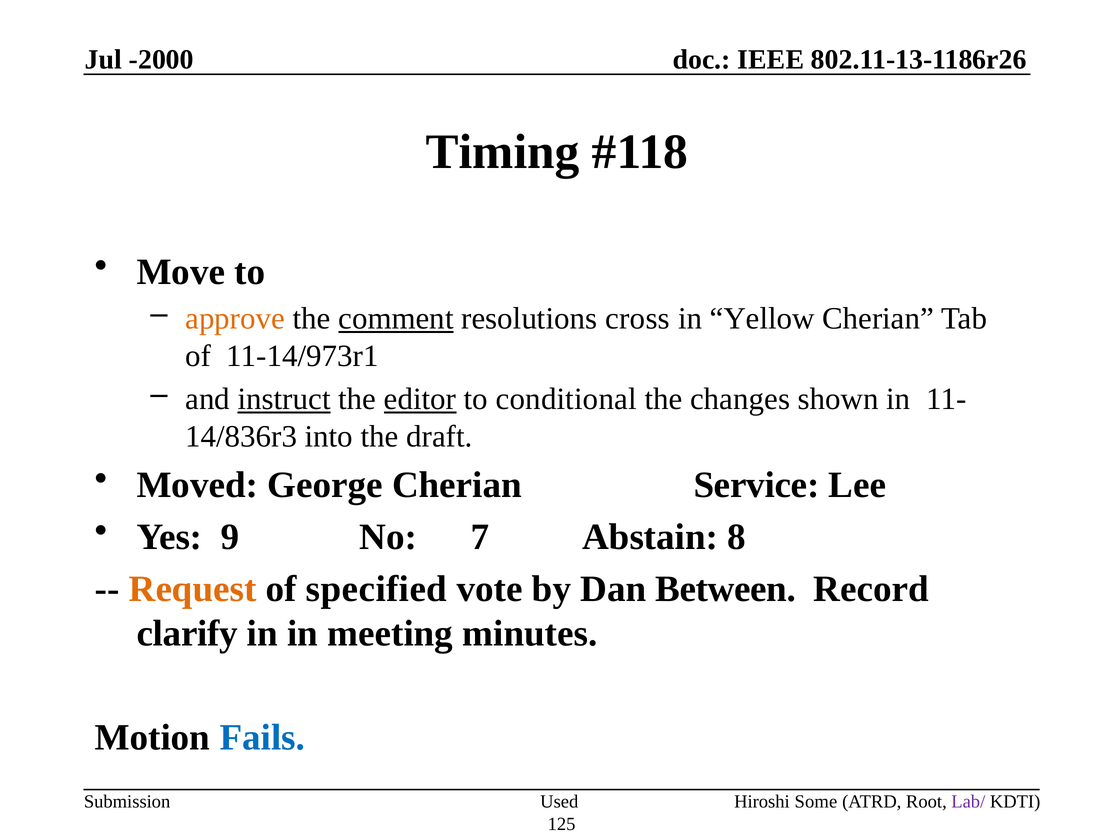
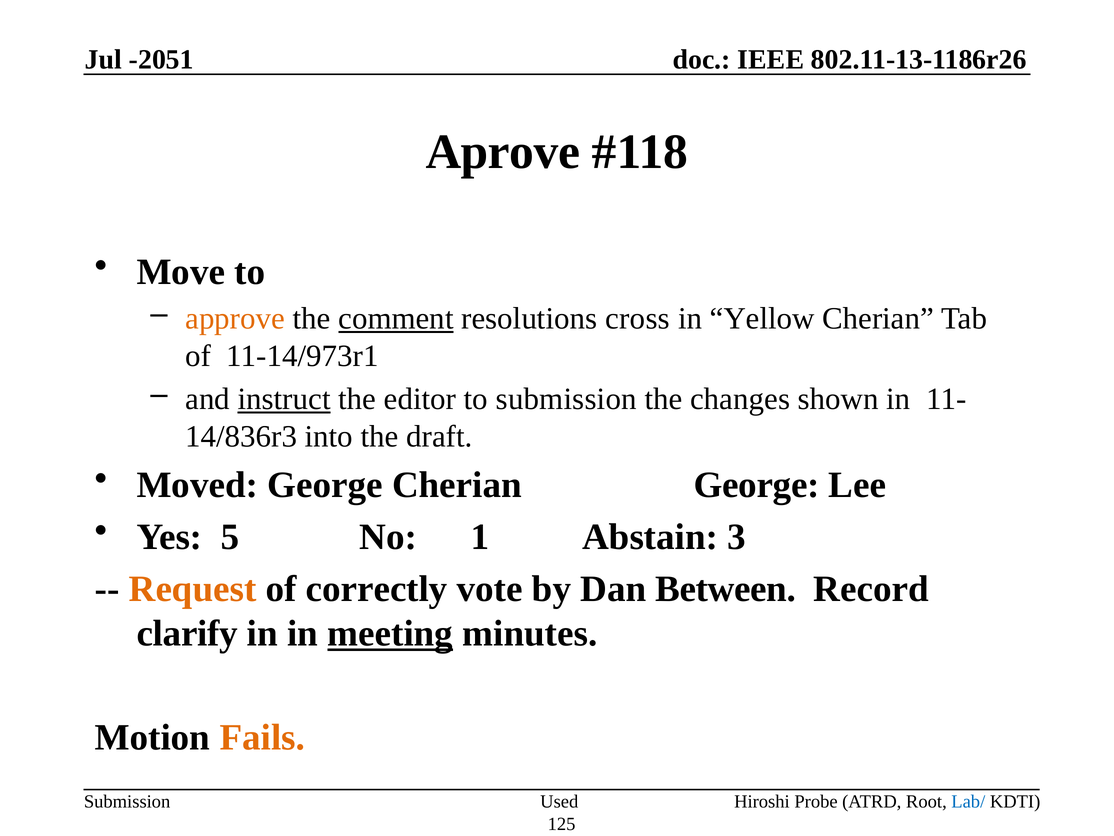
-2000: -2000 -> -2051 (161, 59)
Timing: Timing -> Aprove (503, 152)
editor underline: present -> none (420, 399)
to conditional: conditional -> submission (566, 399)
Cherian Service: Service -> George (757, 485)
9: 9 -> 5 (230, 537)
7: 7 -> 1 (480, 537)
8: 8 -> 3 (737, 537)
specified: specified -> correctly (377, 589)
meeting underline: none -> present (390, 633)
Fails colour: blue -> orange (262, 737)
Some: Some -> Probe (816, 801)
Lab/ colour: purple -> blue (968, 801)
